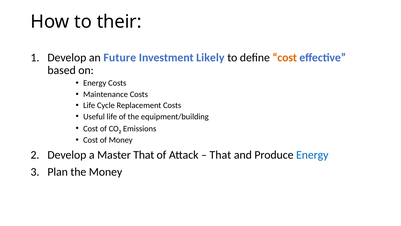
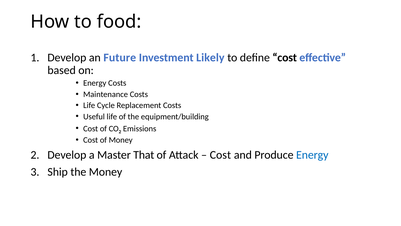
their: their -> food (119, 22)
cost colour: orange -> black (285, 57)
That: That -> Cost (220, 155)
Plan: Plan -> Ship (58, 172)
